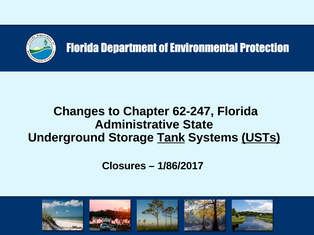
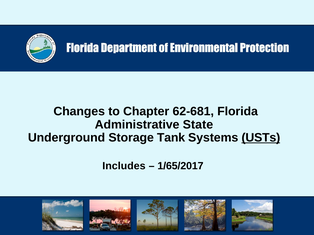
62-247: 62-247 -> 62-681 (193, 112)
Tank underline: present -> none (171, 138)
Closures: Closures -> Includes (124, 166)
1/86/2017: 1/86/2017 -> 1/65/2017 (180, 166)
